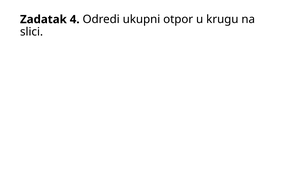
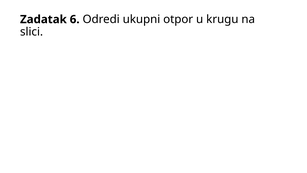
4: 4 -> 6 (75, 19)
